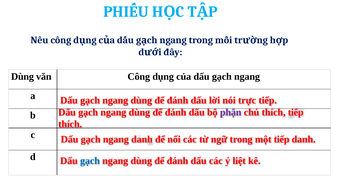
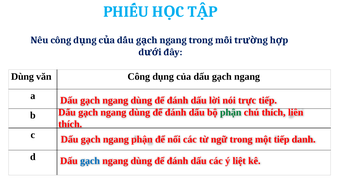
phận colour: purple -> green (231, 112)
thích tiếp: tiếp -> liên (296, 112)
ngang danh: danh -> phận (142, 139)
